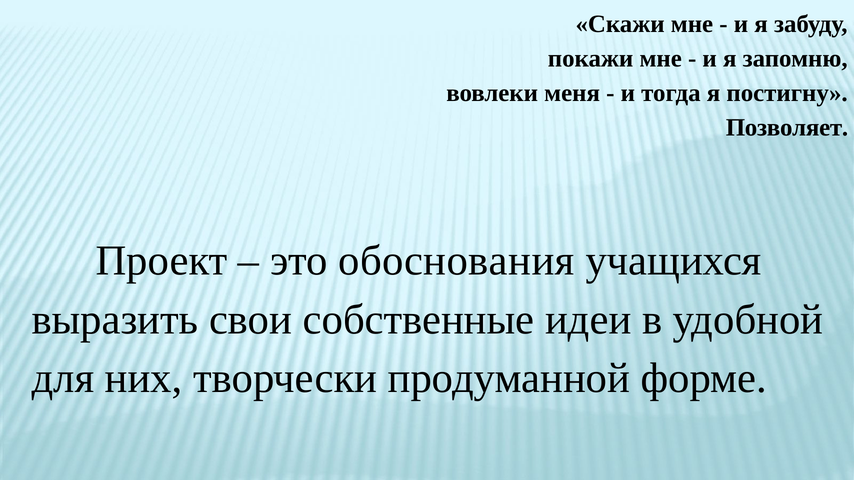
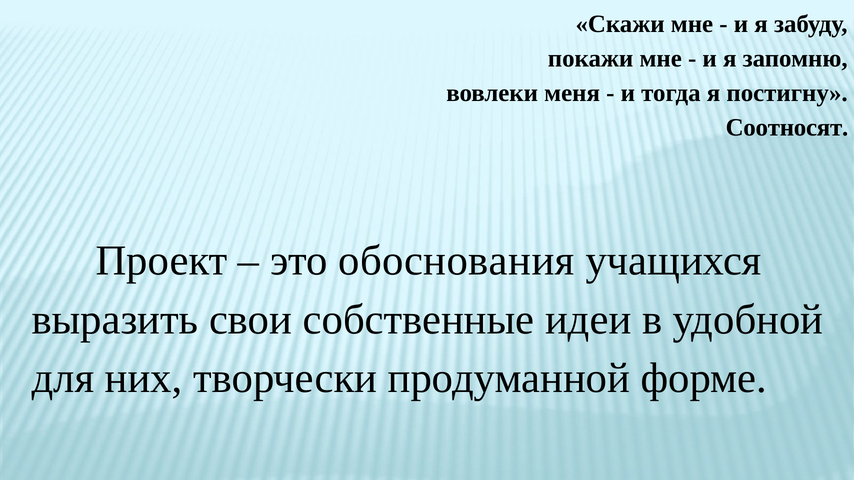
Позволяет: Позволяет -> Соотносят (787, 127)
